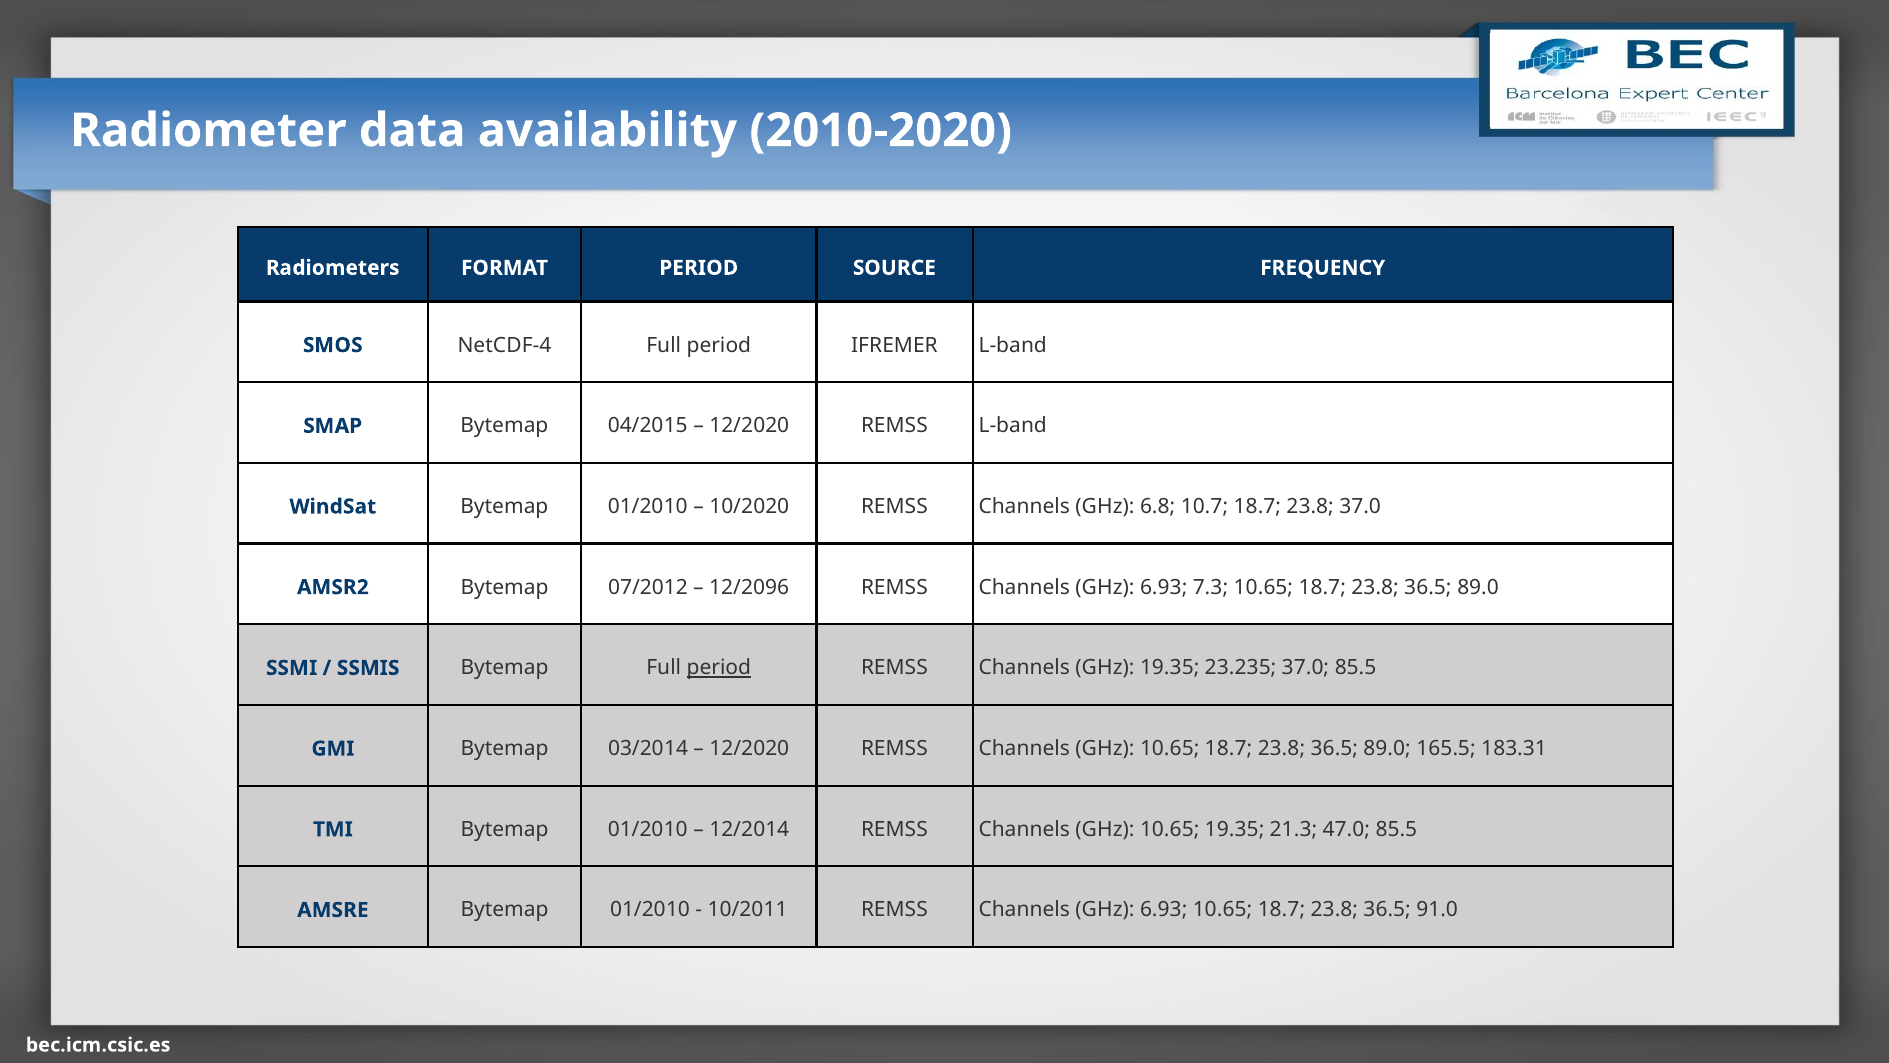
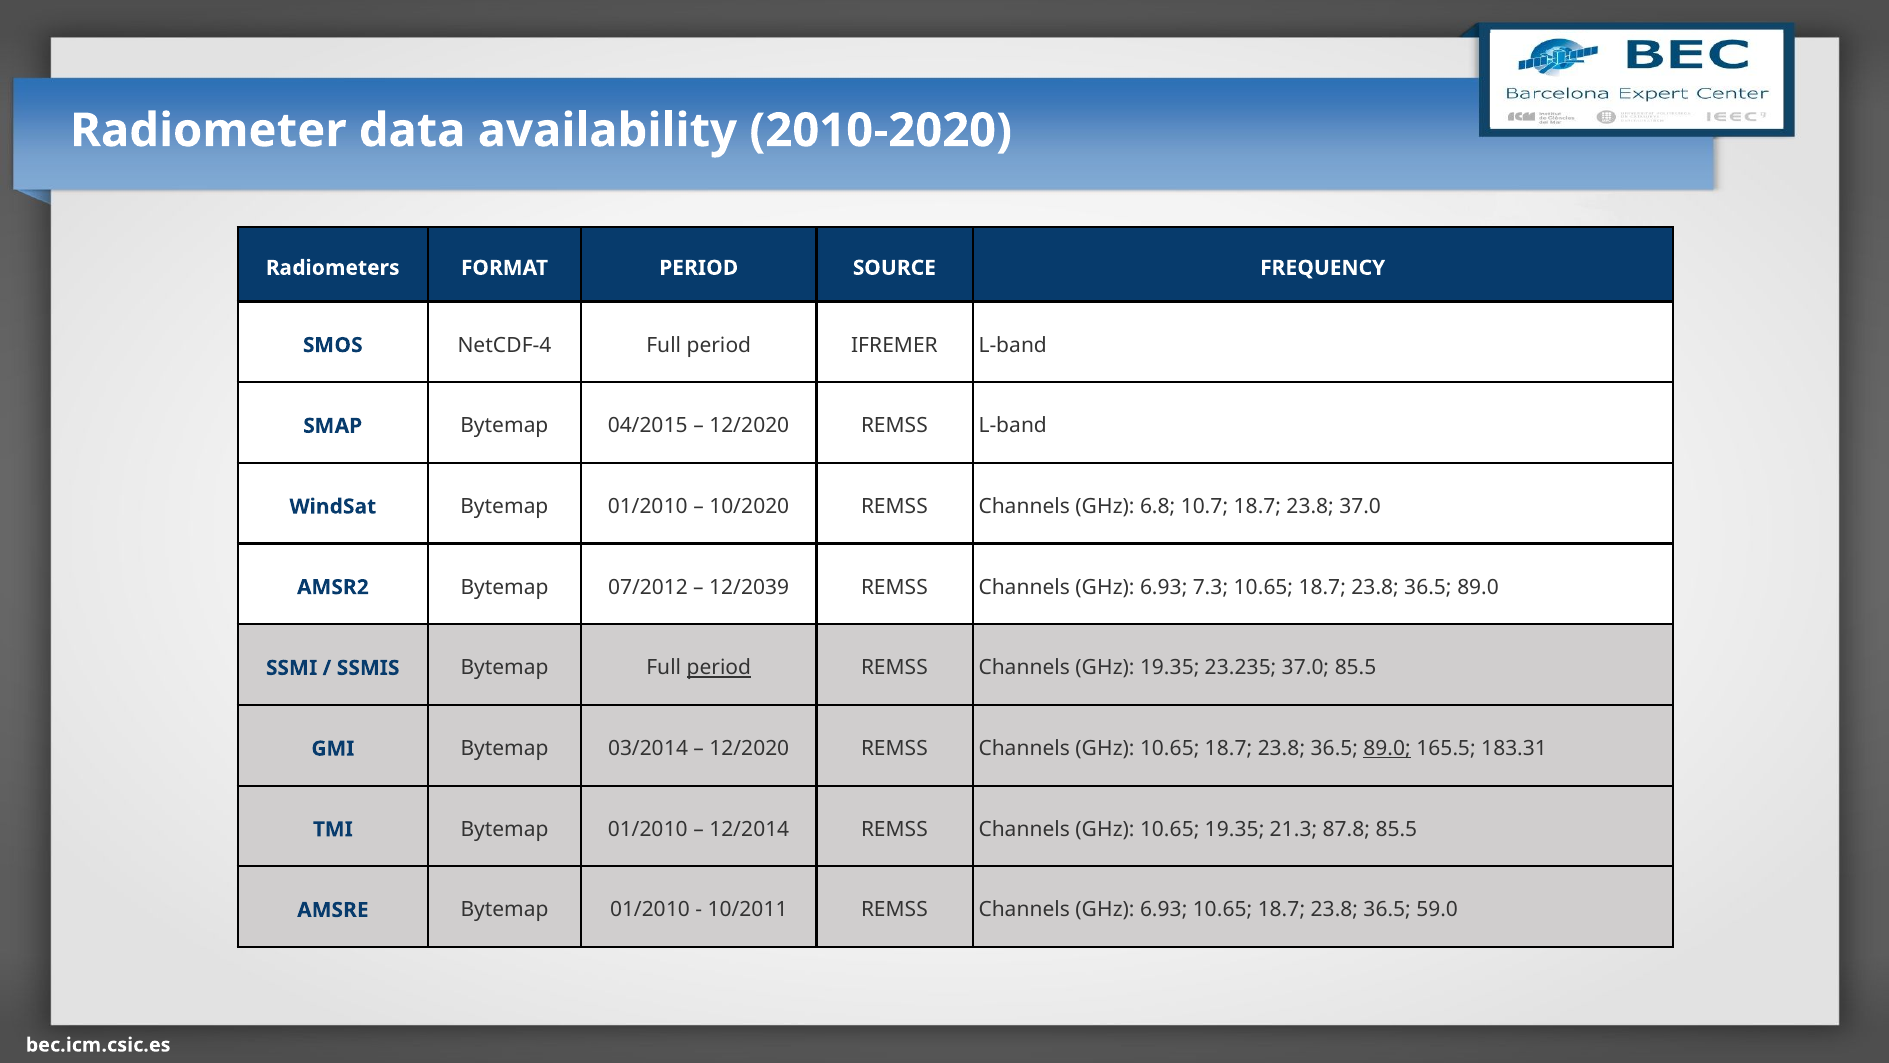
12/2096: 12/2096 -> 12/2039 (749, 587)
89.0 underline: none -> present (1387, 749)
47.0: 47.0 -> 87.8 (1346, 829)
91.0: 91.0 -> 59.0 (1437, 910)
